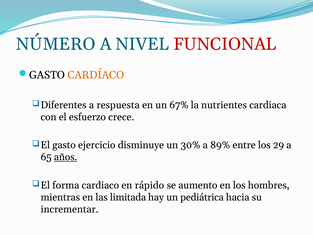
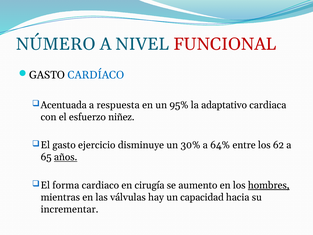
CARDÍACO colour: orange -> blue (96, 75)
Diferentes: Diferentes -> Acentuada (64, 105)
67%: 67% -> 95% (179, 105)
nutrientes: nutrientes -> adaptativo (224, 105)
crece: crece -> niñez (121, 117)
89%: 89% -> 64% (220, 145)
29: 29 -> 62 (279, 145)
rápido: rápido -> cirugía (150, 185)
hombres underline: none -> present (269, 185)
limitada: limitada -> válvulas (128, 197)
pediátrica: pediátrica -> capacidad (202, 197)
